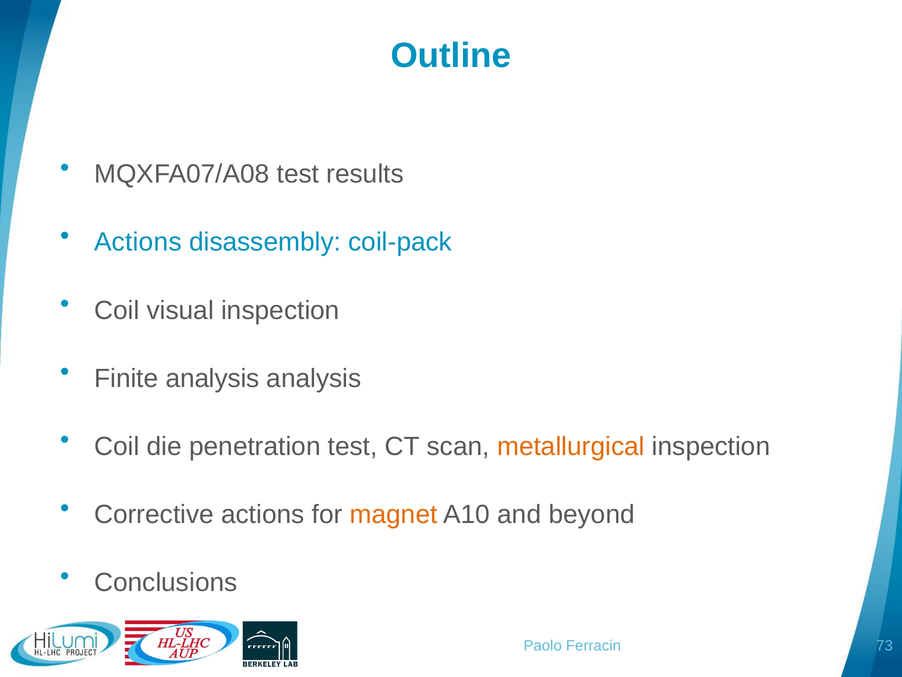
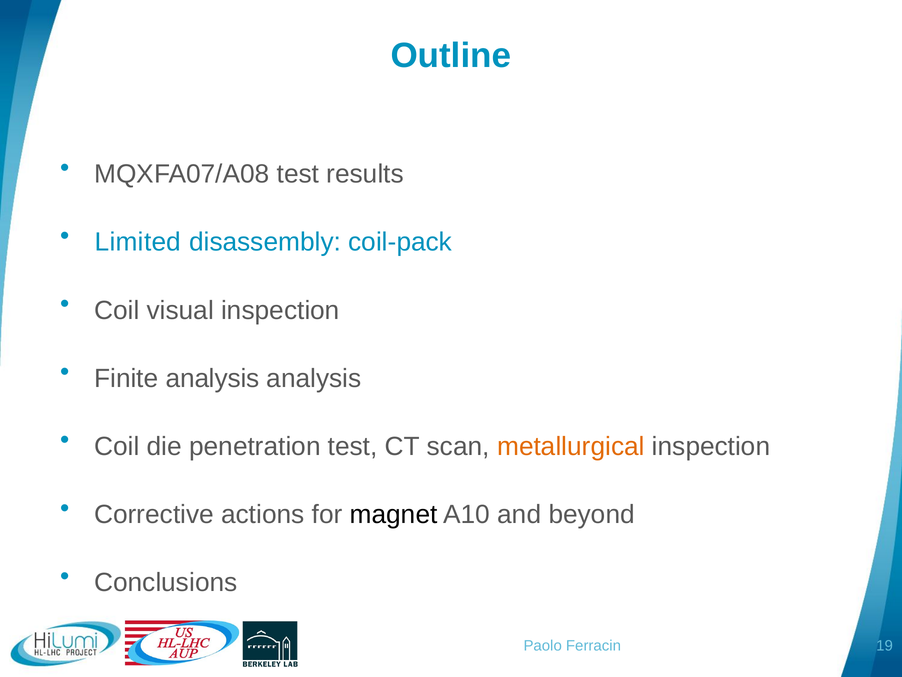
Actions: Actions -> Limited (138, 242)
magnet colour: orange -> black (394, 514)
73: 73 -> 19 (885, 645)
